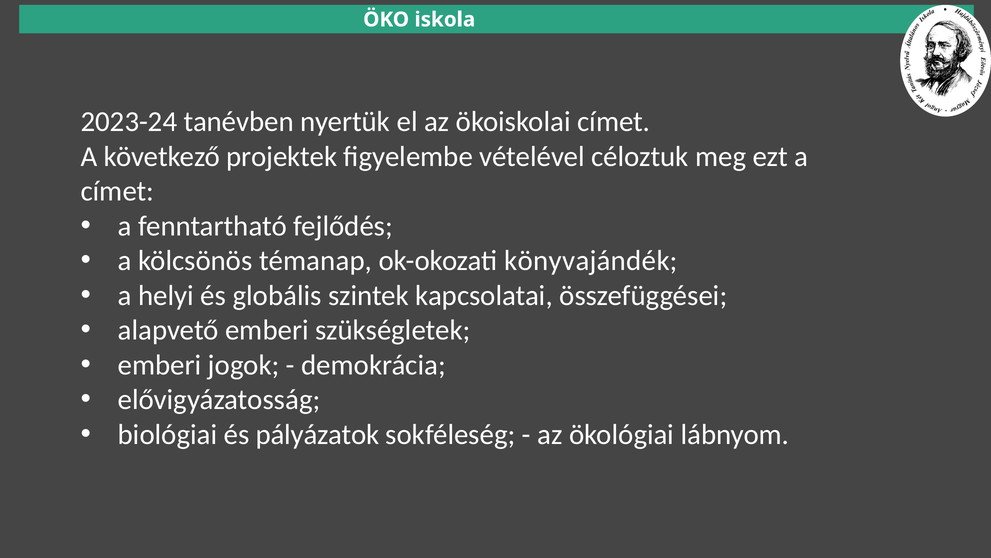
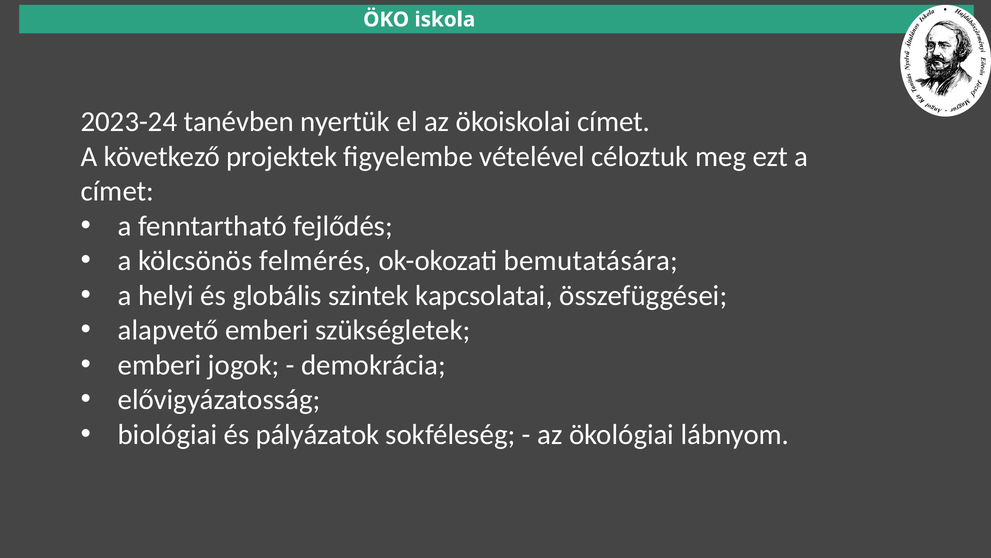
témanap: témanap -> felmérés (315, 261)
könyvajándék: könyvajándék -> bemutatására (591, 261)
